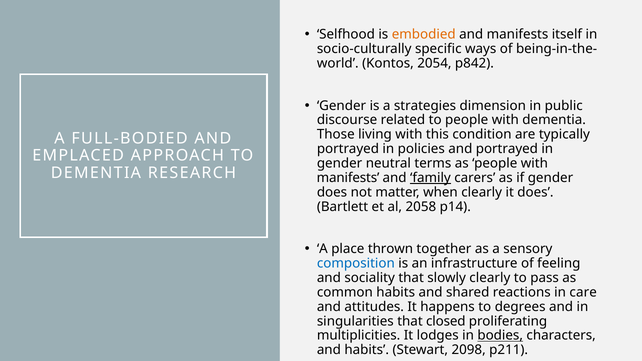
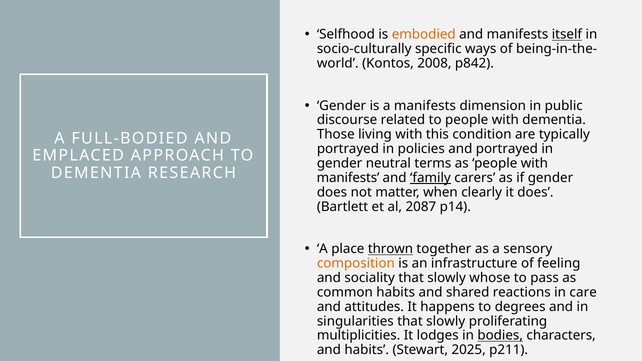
itself underline: none -> present (567, 34)
2054: 2054 -> 2008 (434, 63)
a strategies: strategies -> manifests (425, 106)
2058: 2058 -> 2087 (421, 207)
thrown underline: none -> present (390, 249)
composition colour: blue -> orange (356, 263)
slowly clearly: clearly -> whose (490, 278)
singularities that closed: closed -> slowly (446, 321)
2098: 2098 -> 2025 (469, 350)
